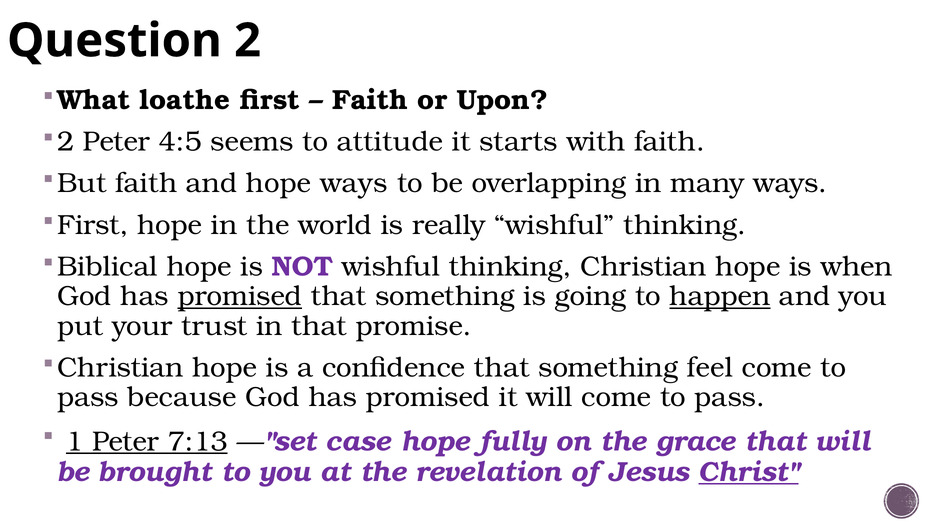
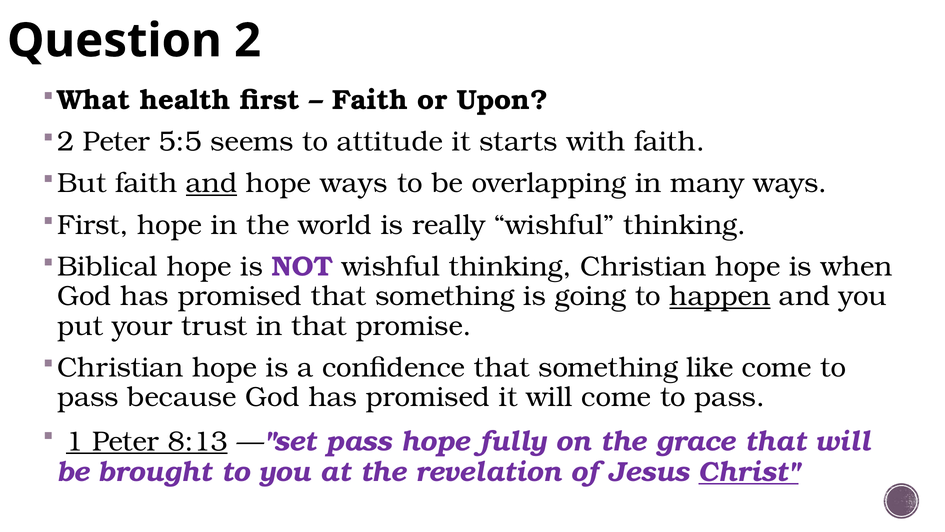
loathe: loathe -> health (185, 100)
4:5: 4:5 -> 5:5 (180, 142)
and underline: none -> present (212, 183)
promised underline: present -> none (240, 296)
feel: feel -> like (710, 367)
7:13: 7:13 -> 8:13 (198, 441)
—"set case: case -> pass (359, 441)
